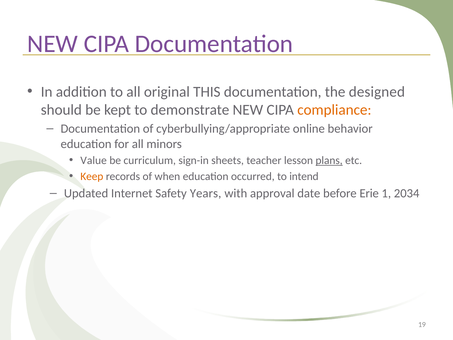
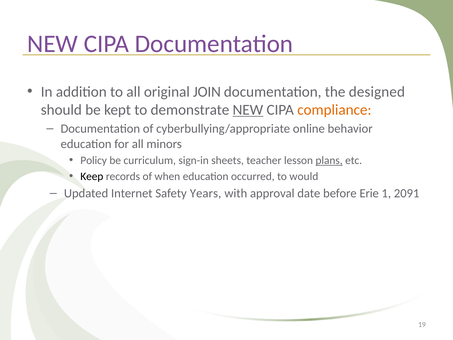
THIS: THIS -> JOIN (207, 92)
NEW underline: none -> present (248, 110)
Value: Value -> Policy (94, 160)
Keep colour: orange -> black (92, 176)
intend: intend -> would (304, 176)
2034: 2034 -> 2091 (407, 193)
